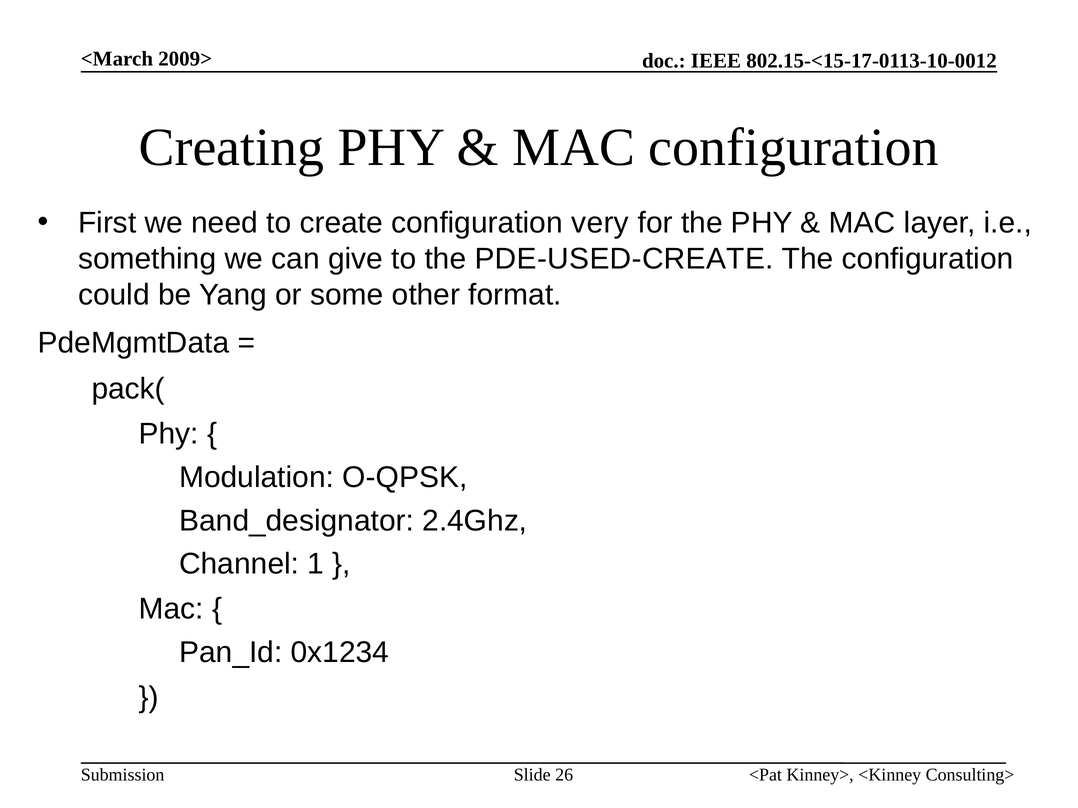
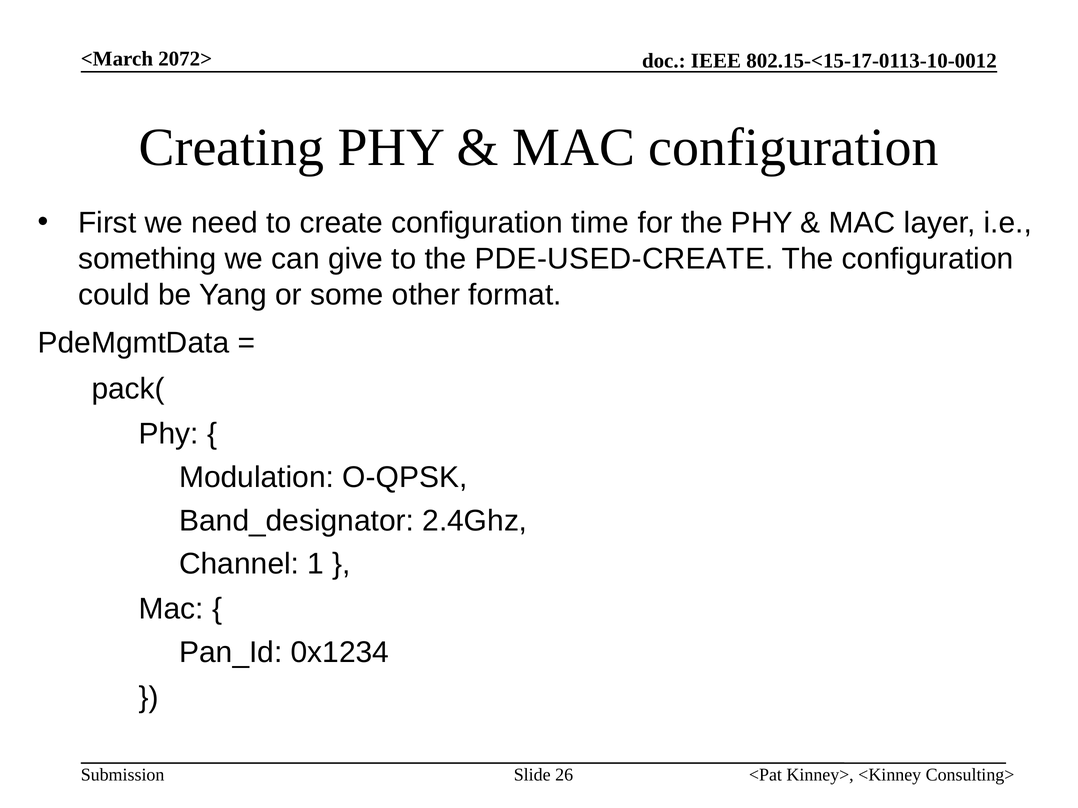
2009>: 2009> -> 2072> (185, 59)
very: very -> time (600, 223)
